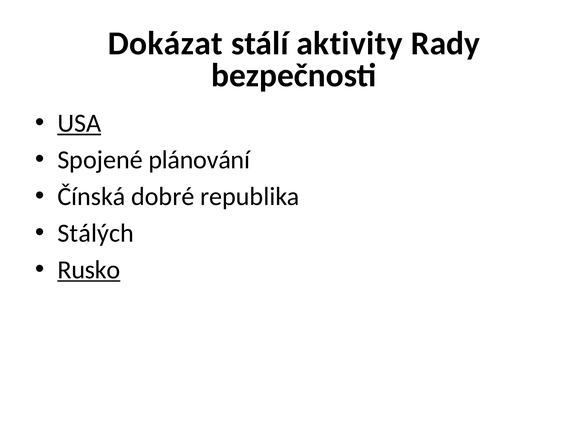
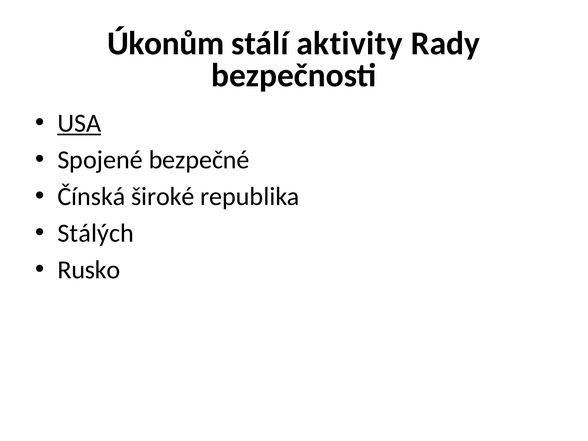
Dokázat: Dokázat -> Úkonům (166, 43)
plánování: plánování -> bezpečné (199, 160)
dobré: dobré -> široké (163, 197)
Rusko underline: present -> none (89, 270)
